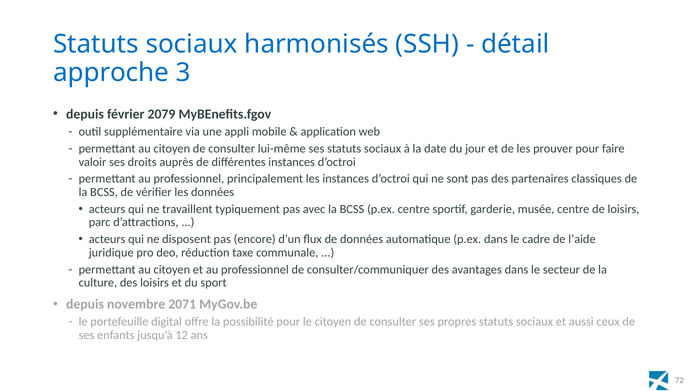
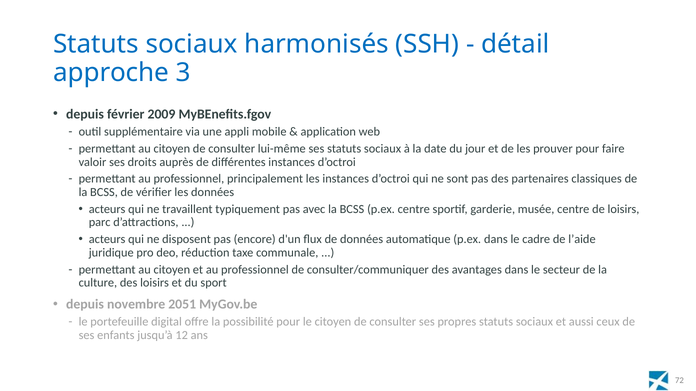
2079: 2079 -> 2009 (161, 114)
2071: 2071 -> 2051 (182, 305)
